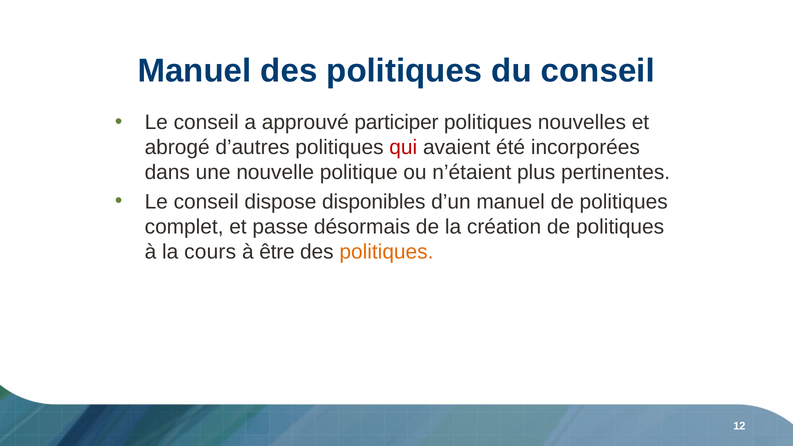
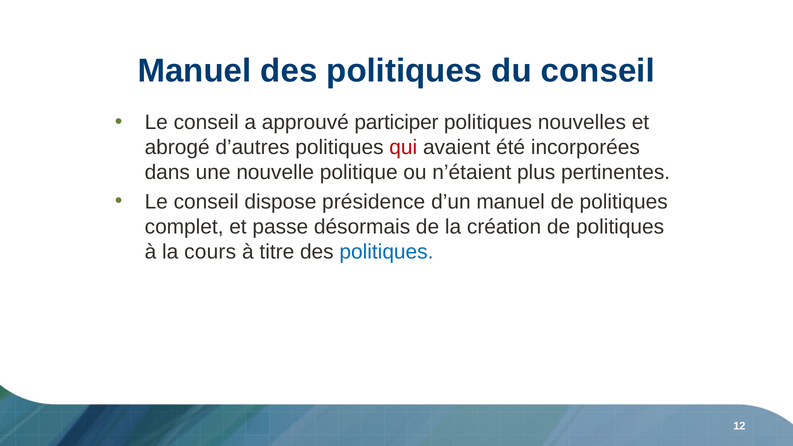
disponibles: disponibles -> présidence (374, 202)
être: être -> titre (277, 252)
politiques colour: orange -> blue (386, 252)
